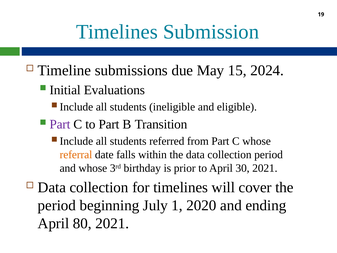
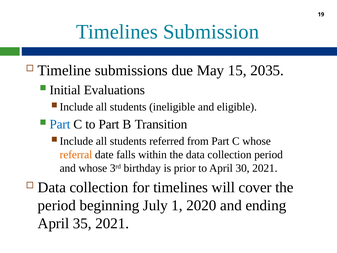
2024: 2024 -> 2035 (267, 70)
Part colour: purple -> blue (60, 124)
80: 80 -> 35 (82, 223)
